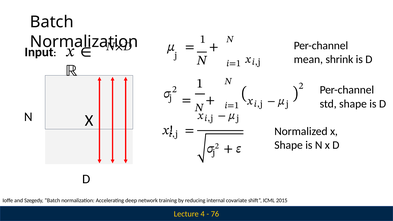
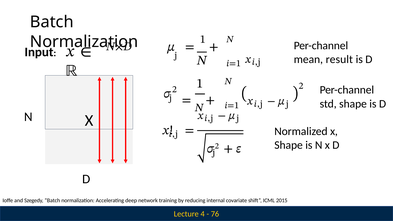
shrink: shrink -> result (339, 59)
